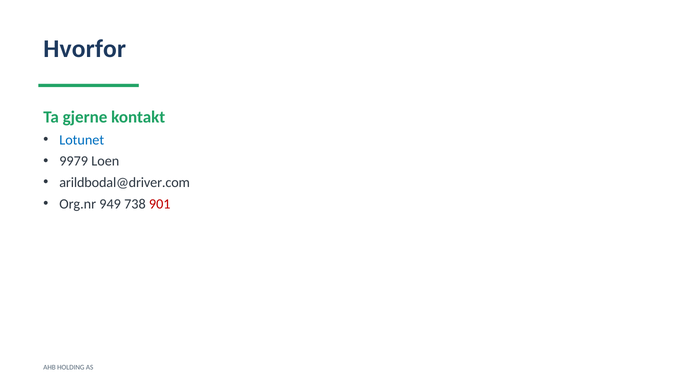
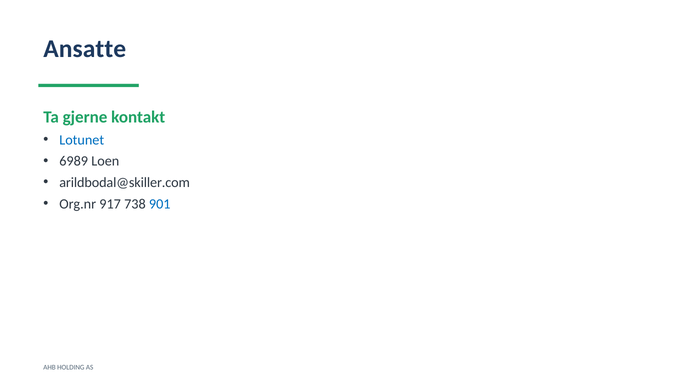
Hvorfor: Hvorfor -> Ansatte (85, 49)
9979: 9979 -> 6989 (74, 161)
arildbodal@driver.com: arildbodal@driver.com -> arildbodal@skiller.com (125, 183)
949: 949 -> 917 (110, 204)
901 colour: red -> blue (160, 204)
